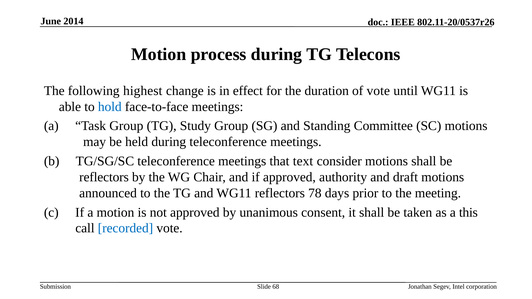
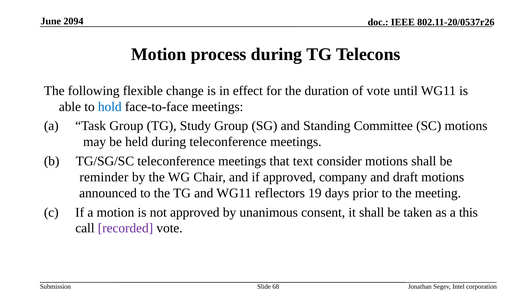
2014: 2014 -> 2094 (73, 21)
highest: highest -> flexible (143, 91)
reflectors: reflectors -> reminder (104, 177)
authority: authority -> company (343, 177)
78: 78 -> 19 (315, 193)
recorded colour: blue -> purple (125, 228)
